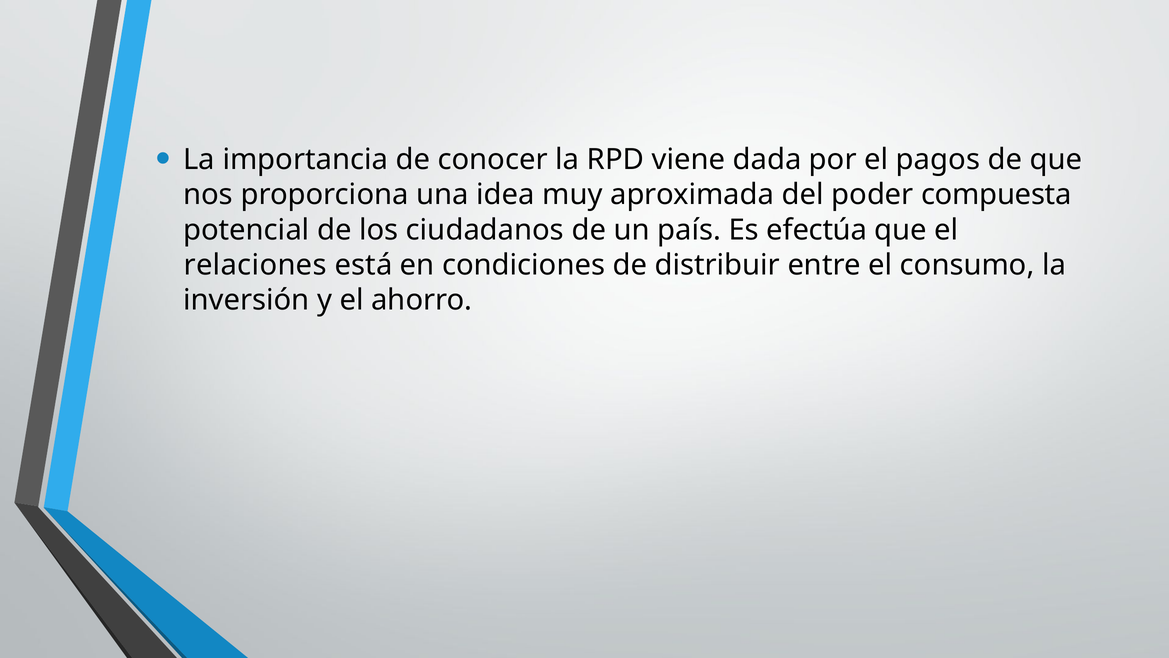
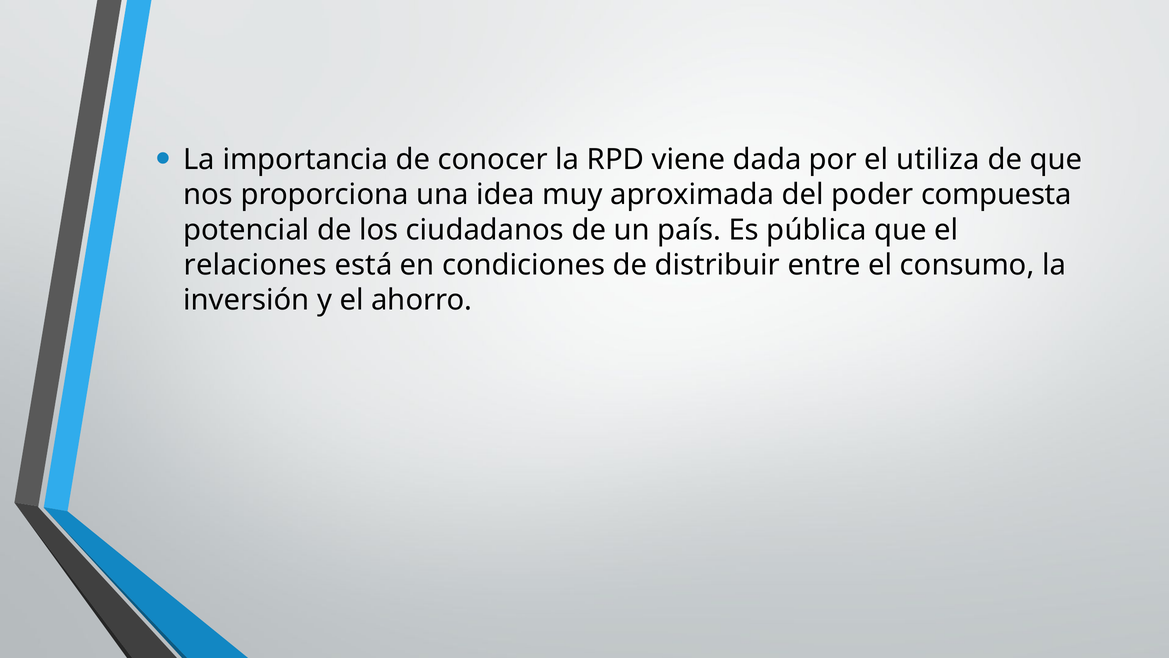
pagos: pagos -> utiliza (938, 160)
efectúa: efectúa -> pública (817, 230)
